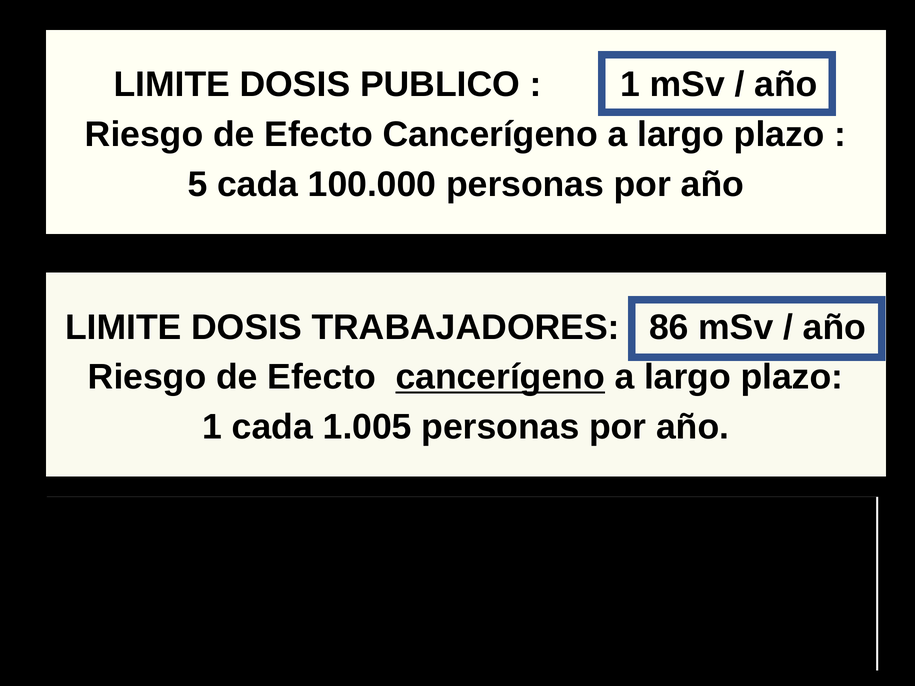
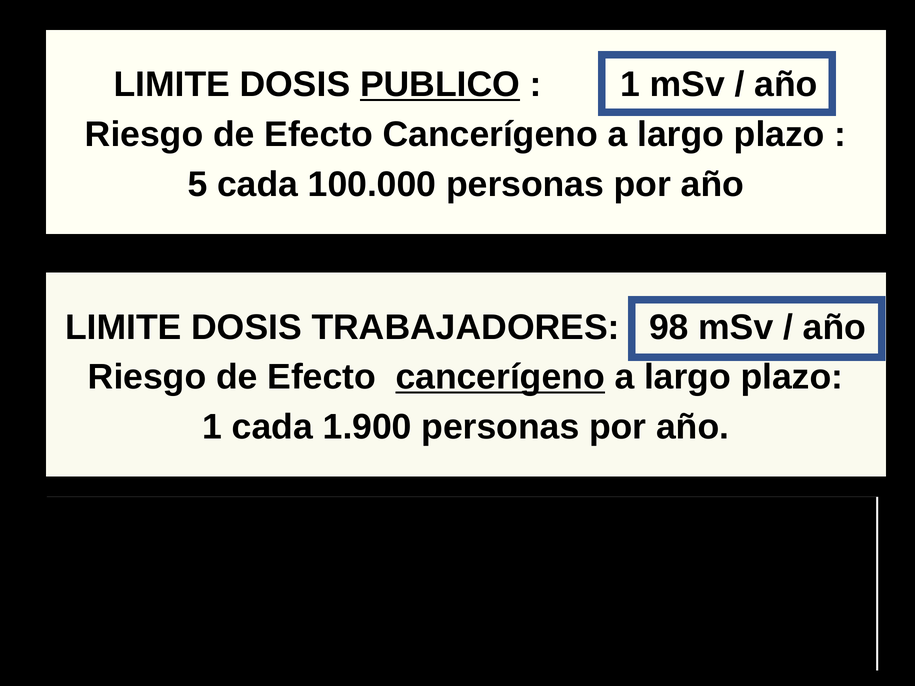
PUBLICO underline: none -> present (440, 85)
86: 86 -> 98 (669, 327)
1.005: 1.005 -> 1.900 (367, 427)
